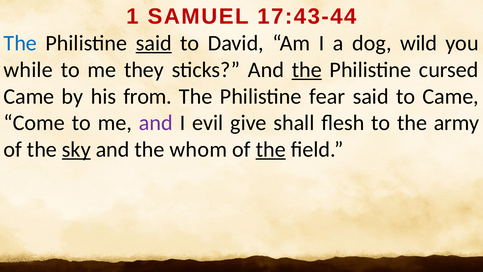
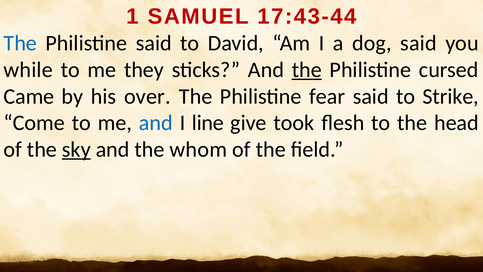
said underline: present -> none (154, 43)
dog wild: wild -> said (418, 43)
from: from -> over (147, 96)
to Came: Came -> Strike (451, 96)
and colour: purple -> blue (156, 123)
evil: evil -> line (208, 123)
shall: shall -> took (294, 123)
army: army -> head (456, 123)
the underline: present -> none (271, 149)
